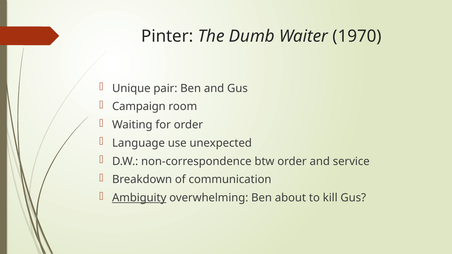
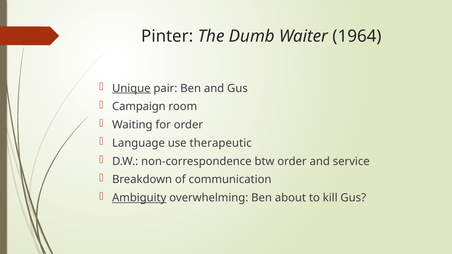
1970: 1970 -> 1964 (357, 36)
Unique underline: none -> present (131, 88)
unexpected: unexpected -> therapeutic (221, 143)
